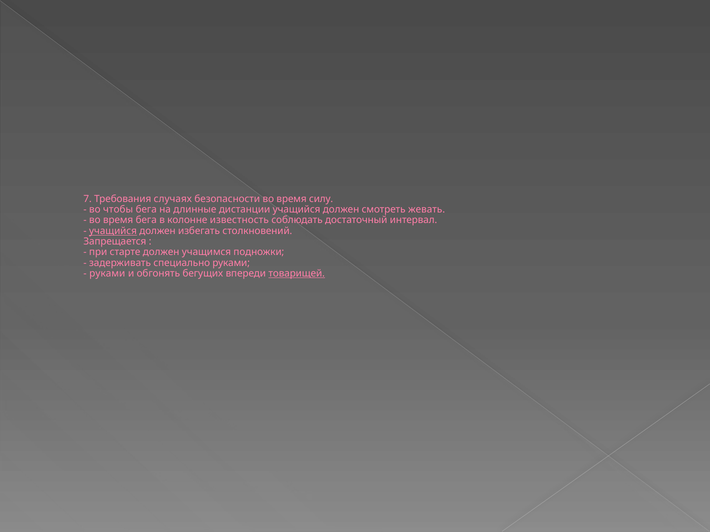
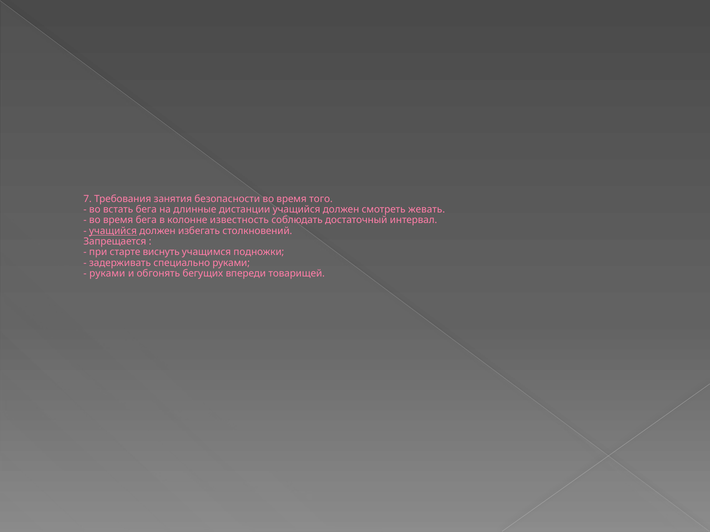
случаях: случаях -> занятия (173, 199)
силу: силу -> того (321, 199)
чтобы: чтобы -> встать (118, 210)
старте должен: должен -> виснуть (161, 252)
товарищей underline: present -> none (297, 274)
